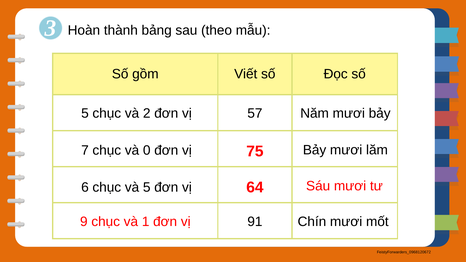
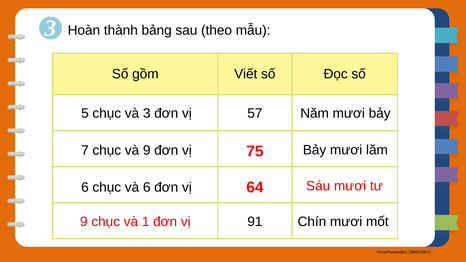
và 2: 2 -> 3 (147, 113)
và 0: 0 -> 9 (147, 150)
và 5: 5 -> 6 (147, 187)
